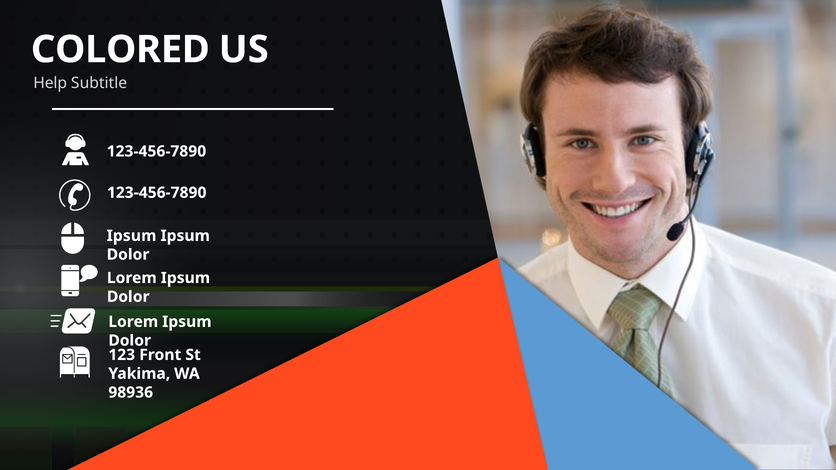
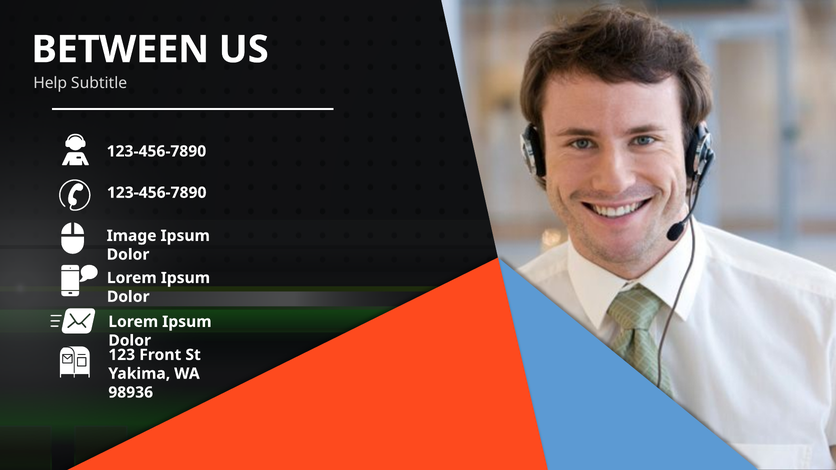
COLORED: COLORED -> BETWEEN (120, 50)
Ipsum: Ipsum -> Image (132, 236)
